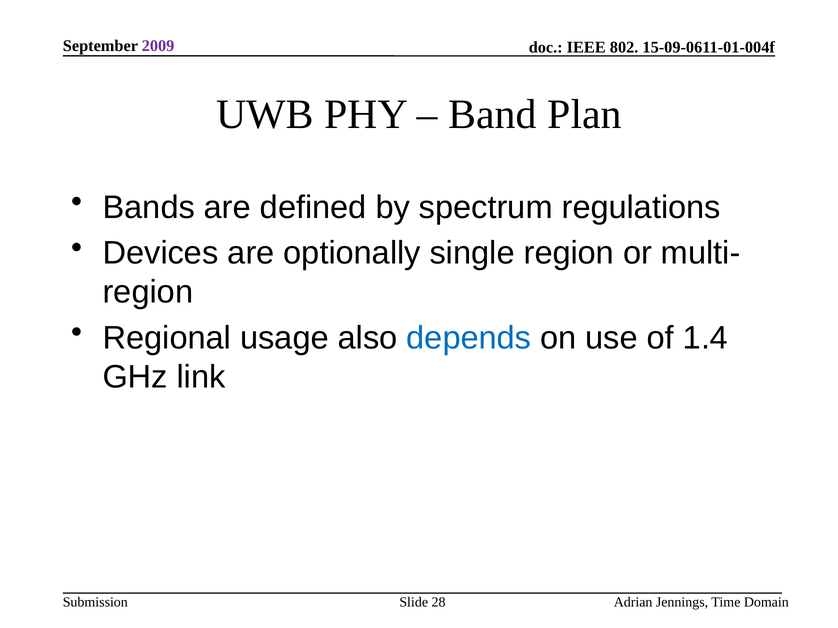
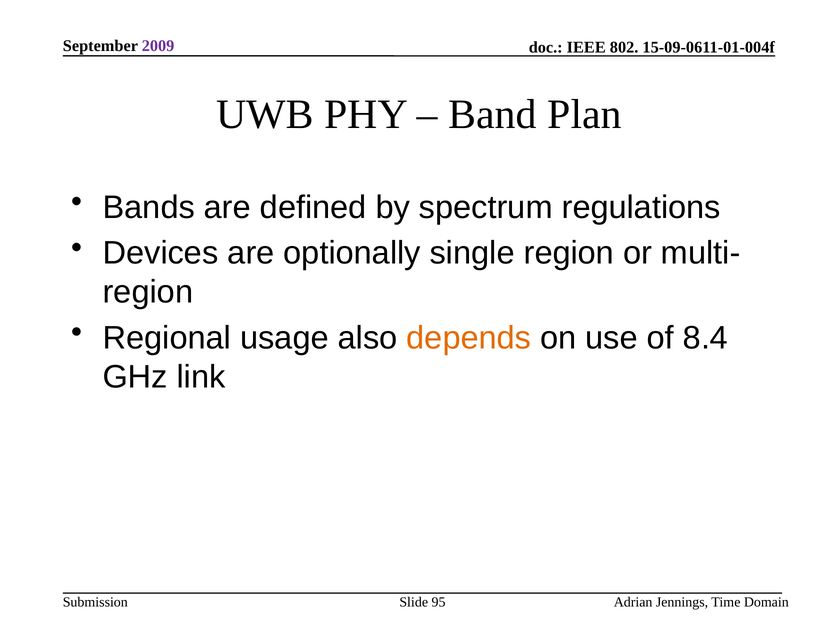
depends colour: blue -> orange (469, 338)
1.4: 1.4 -> 8.4 (706, 338)
28: 28 -> 95 (439, 603)
